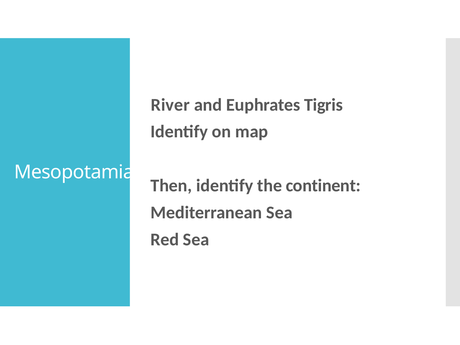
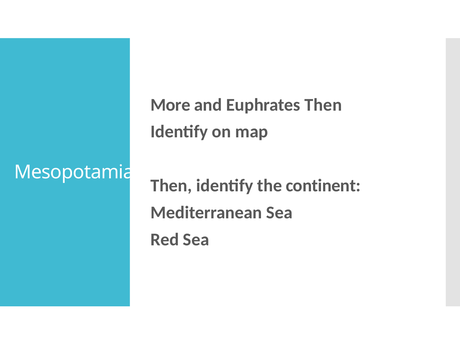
River: River -> More (170, 105)
Euphrates Tigris: Tigris -> Then (323, 105)
